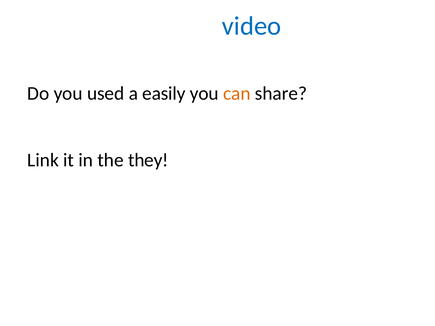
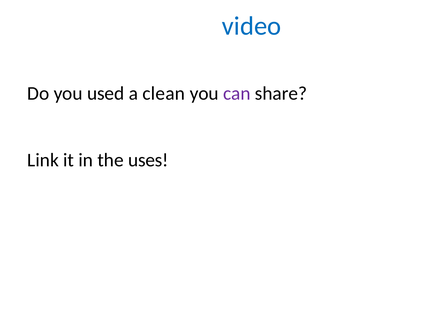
easily: easily -> clean (164, 93)
can colour: orange -> purple (237, 93)
they: they -> uses (148, 160)
